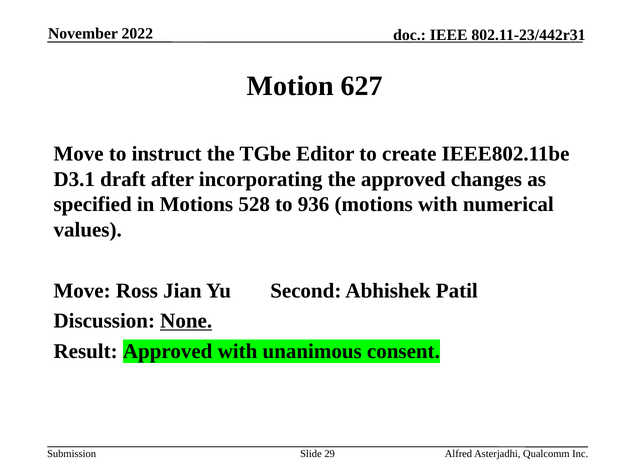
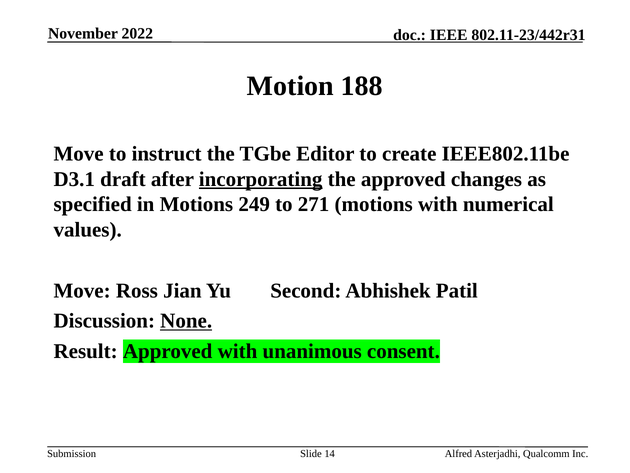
627: 627 -> 188 (362, 86)
incorporating underline: none -> present (261, 179)
528: 528 -> 249 (254, 204)
936: 936 -> 271 (314, 204)
29: 29 -> 14 (330, 453)
